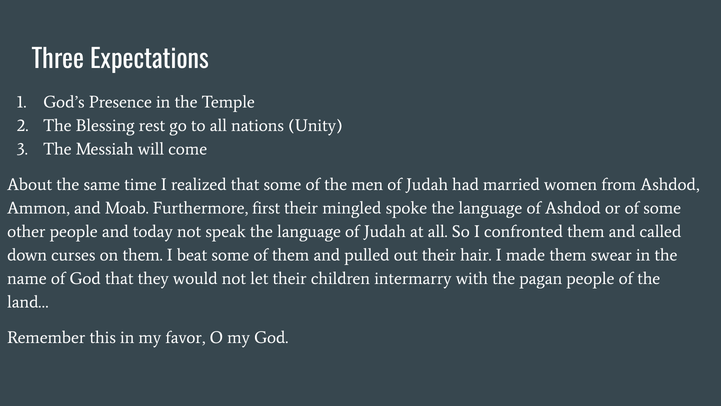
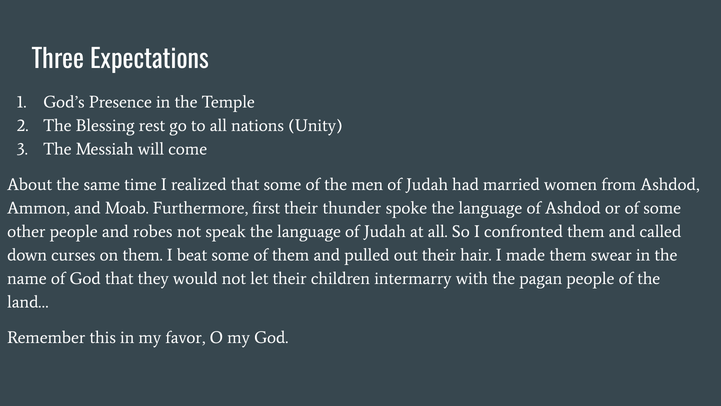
mingled: mingled -> thunder (352, 208)
today: today -> robes (153, 231)
